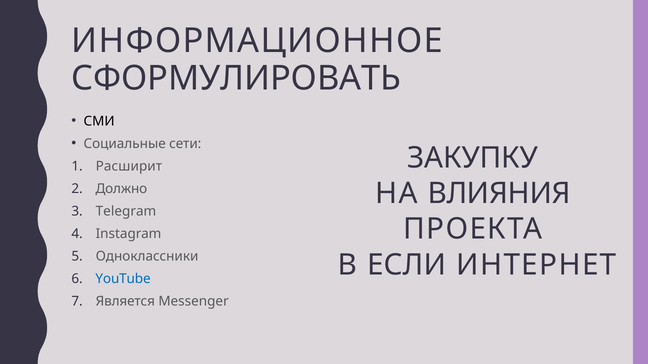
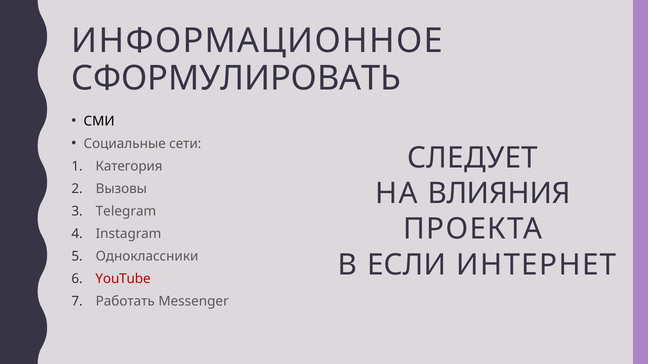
ЗАКУПКУ: ЗАКУПКУ -> СЛЕДУЕТ (473, 158)
Расширит: Расширит -> Категория (129, 166)
Должно: Должно -> Вызовы (121, 189)
YouTube colour: blue -> red (123, 279)
Является: Является -> Работать (125, 302)
